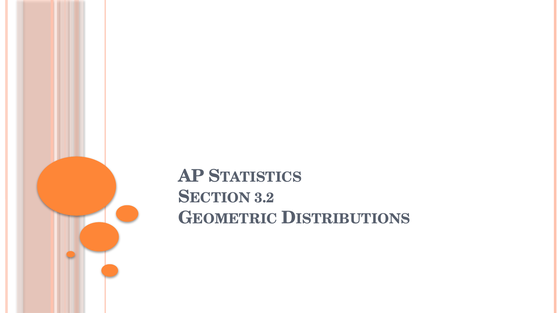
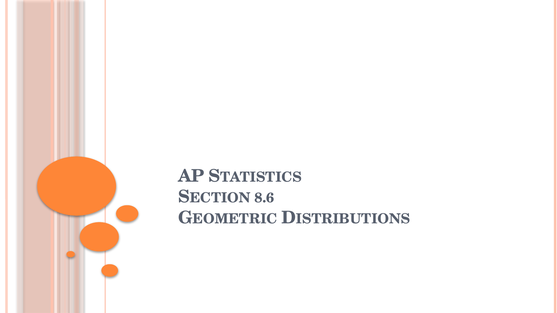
3.2: 3.2 -> 8.6 (264, 198)
